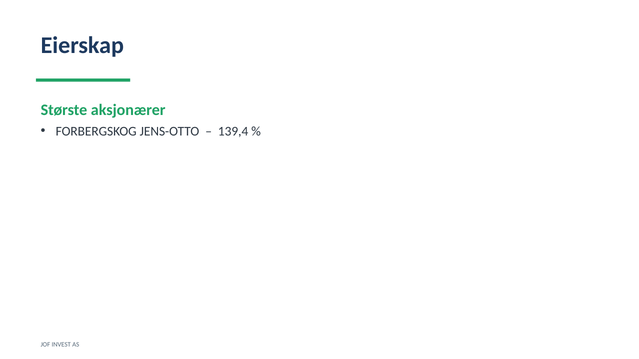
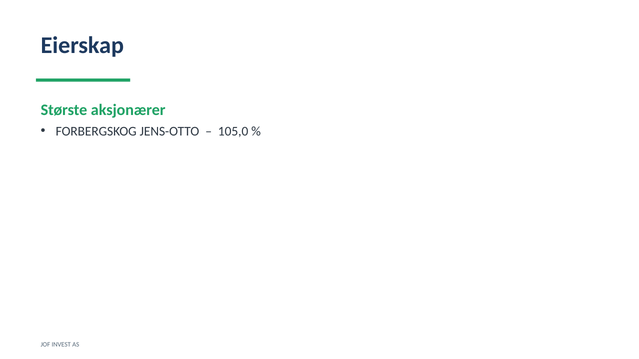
139,4: 139,4 -> 105,0 (233, 131)
